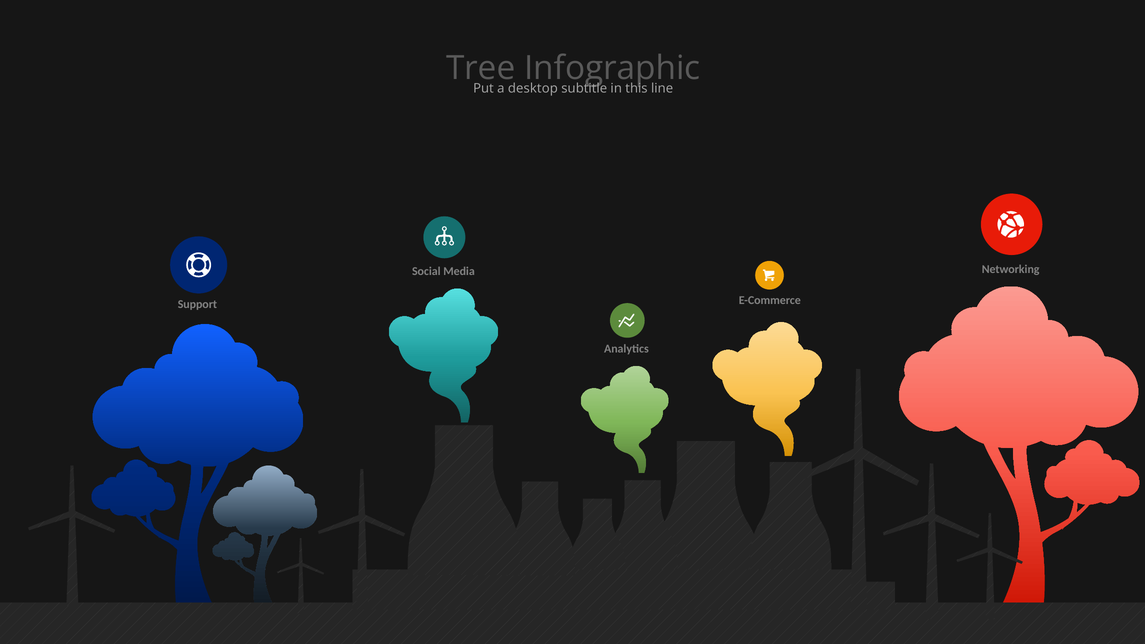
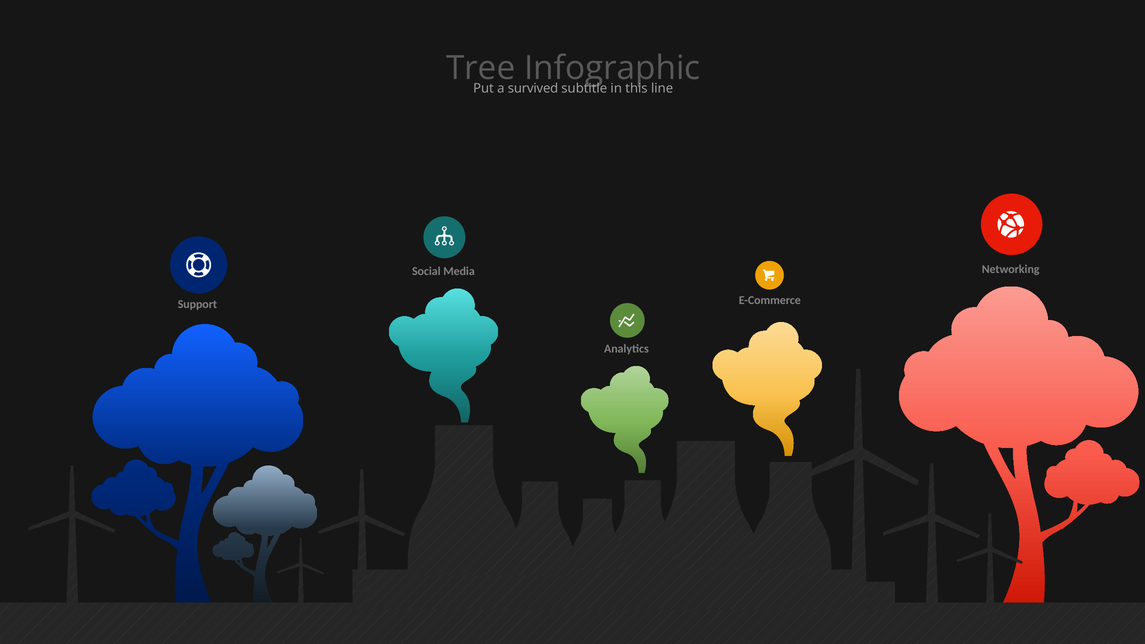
desktop: desktop -> survived (533, 88)
